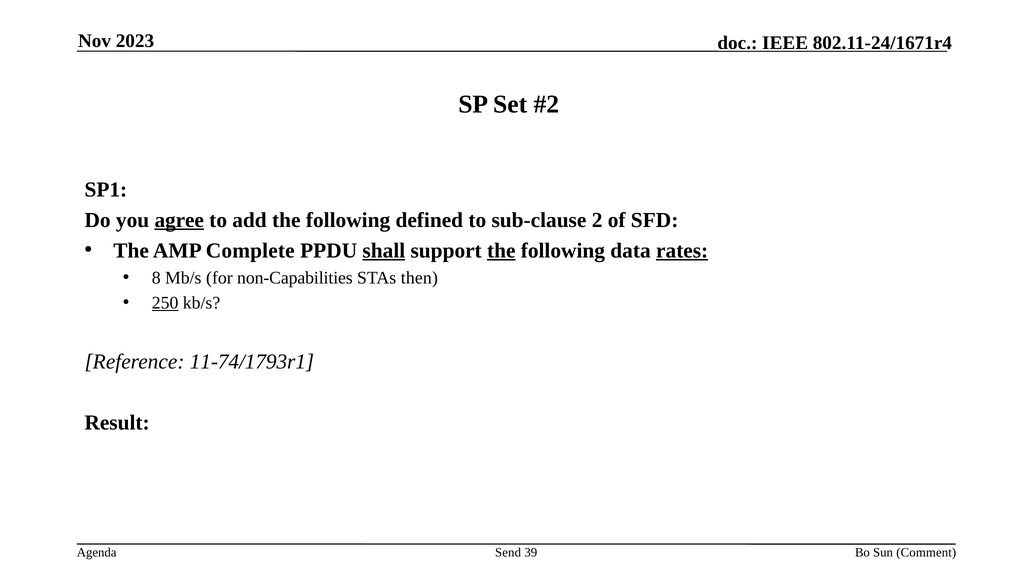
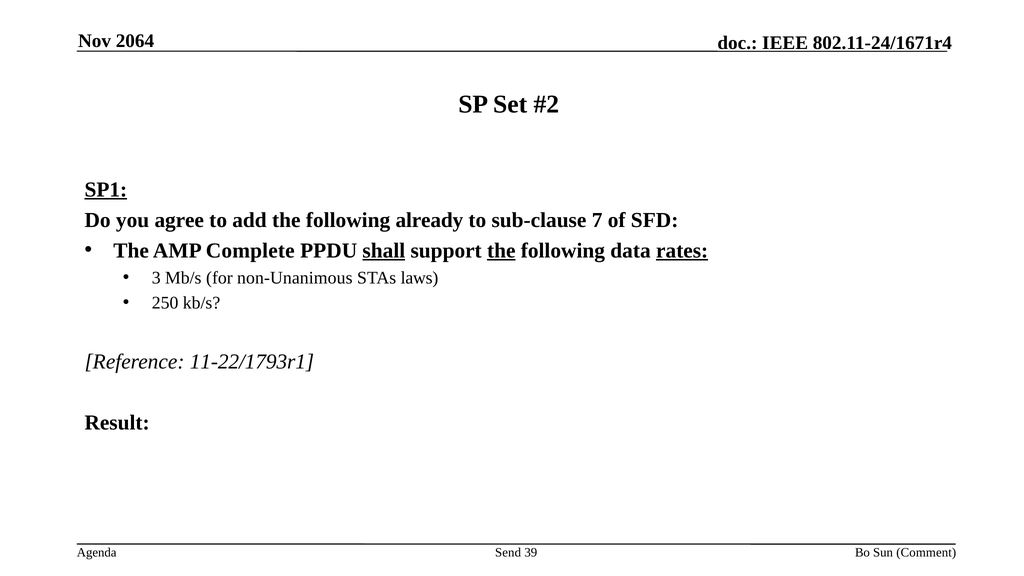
2023: 2023 -> 2064 (135, 41)
SP1 underline: none -> present (106, 190)
agree underline: present -> none (179, 220)
defined: defined -> already (429, 220)
2: 2 -> 7 (597, 220)
8: 8 -> 3 (156, 278)
non-Capabilities: non-Capabilities -> non-Unanimous (295, 278)
then: then -> laws (420, 278)
250 underline: present -> none (165, 303)
11-74/1793r1: 11-74/1793r1 -> 11-22/1793r1 (252, 362)
